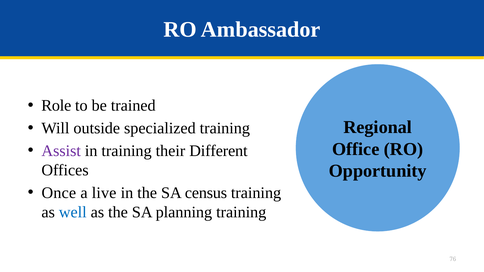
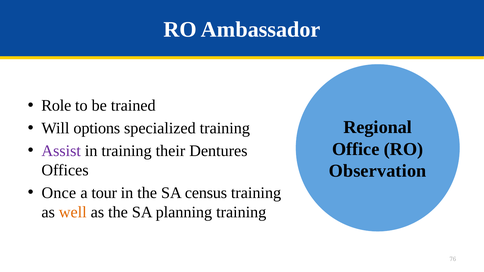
outside: outside -> options (97, 128)
Different: Different -> Dentures (218, 151)
Opportunity: Opportunity -> Observation (378, 171)
live: live -> tour (104, 193)
well colour: blue -> orange (73, 212)
